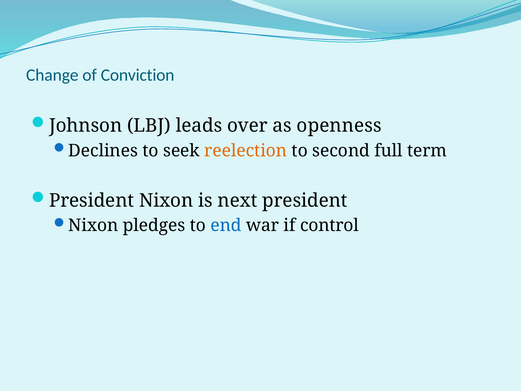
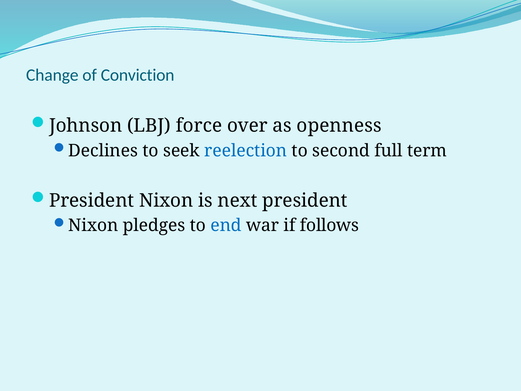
leads: leads -> force (199, 125)
reelection colour: orange -> blue (246, 151)
control: control -> follows (329, 225)
